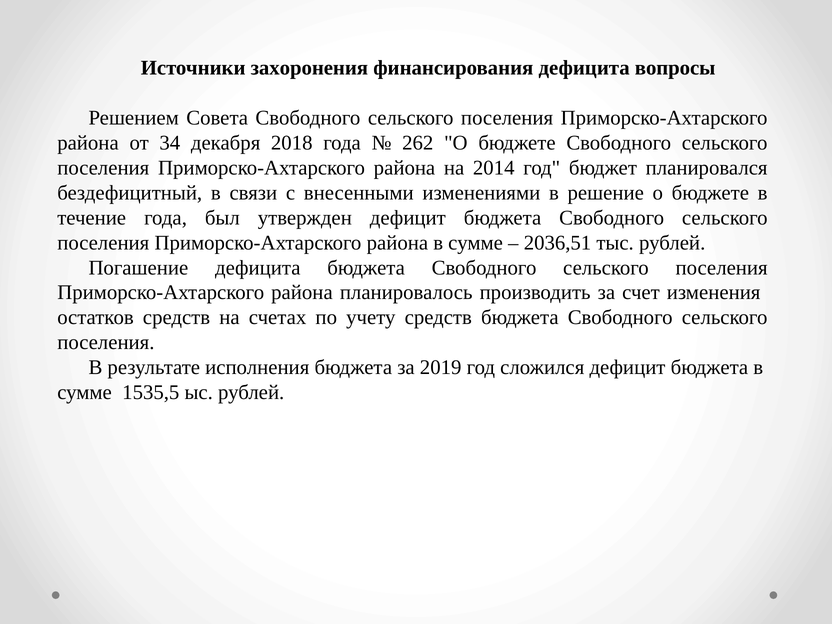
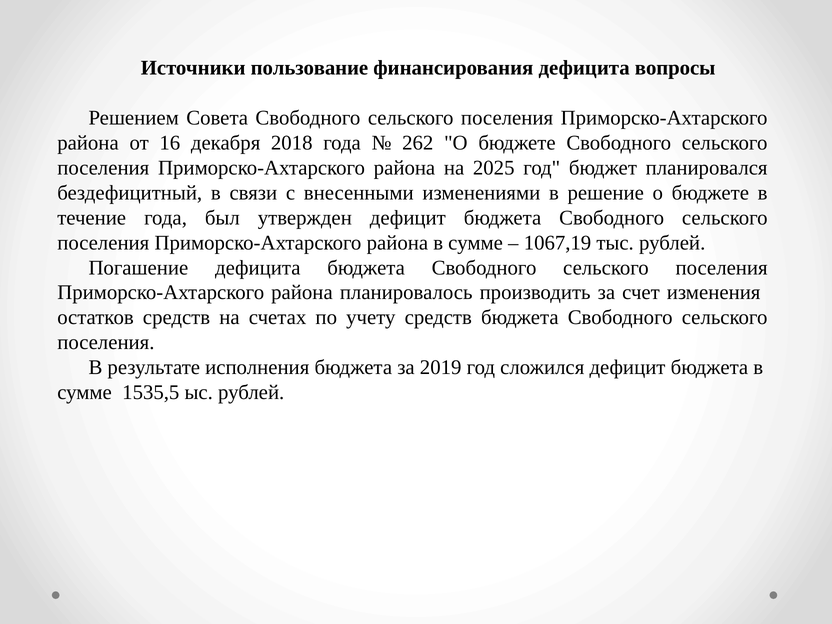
захоронения: захоронения -> пользование (309, 68)
34: 34 -> 16 (170, 143)
2014: 2014 -> 2025 (494, 168)
2036,51: 2036,51 -> 1067,19 (557, 243)
